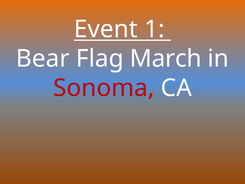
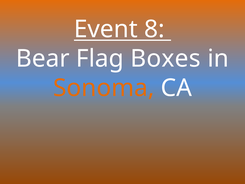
1: 1 -> 8 (154, 29)
March: March -> Boxes (165, 58)
Sonoma colour: red -> orange (104, 88)
